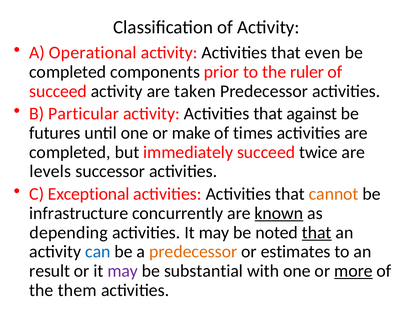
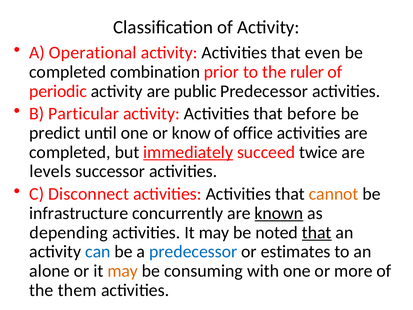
components: components -> combination (155, 72)
succeed: succeed -> periodic (58, 91)
taken: taken -> public (195, 91)
against: against -> before (312, 114)
futures: futures -> predict (55, 133)
make: make -> know (191, 133)
times: times -> office (253, 133)
immediately underline: none -> present (188, 152)
Exceptional: Exceptional -> Disconnect (89, 194)
predecessor colour: orange -> blue (193, 251)
result: result -> alone (50, 271)
may colour: purple -> orange (123, 271)
substantial: substantial -> consuming (203, 271)
more underline: present -> none (353, 271)
